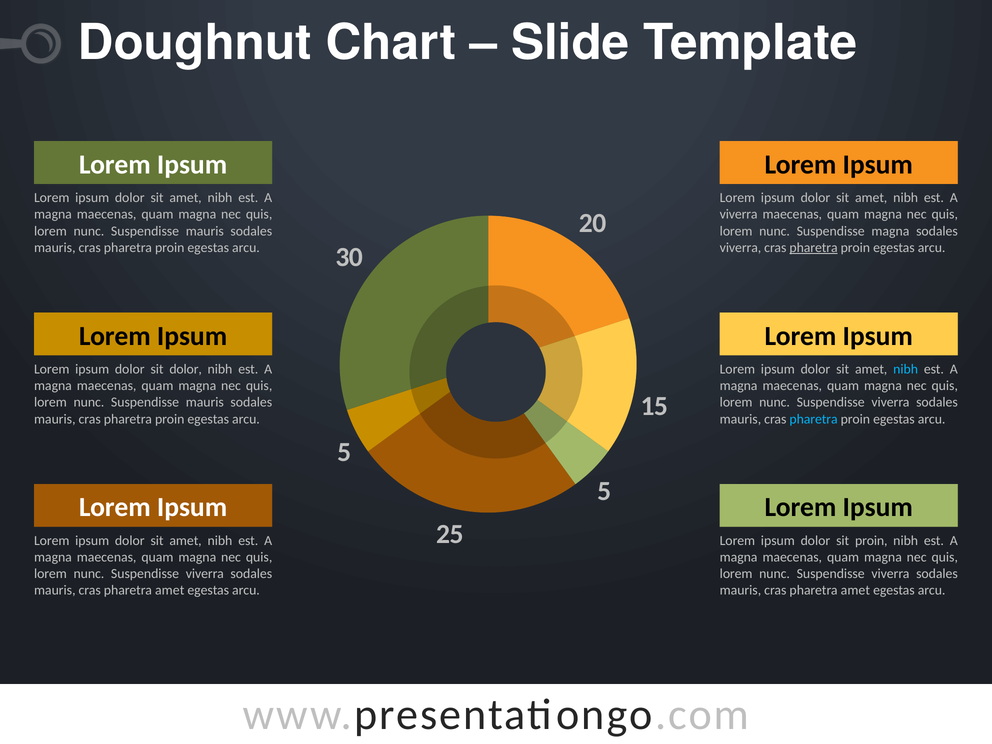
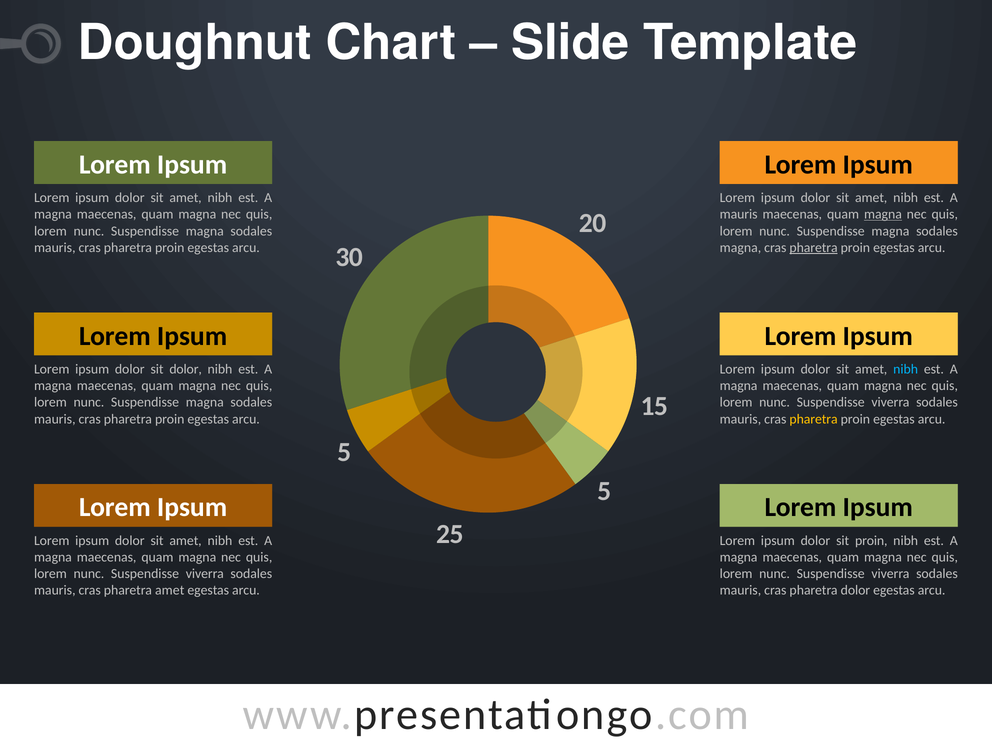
viverra: viverra -> mauris (739, 214)
magna underline: none -> present (883, 214)
mauris: mauris -> magna (205, 231)
viverra: viverra -> magna (740, 248)
mauris: mauris -> magna (205, 402)
pharetra colour: light blue -> yellow (814, 419)
amet: amet -> dolor (855, 590)
